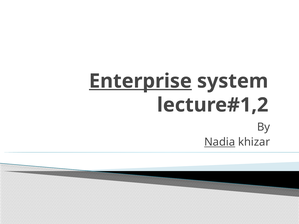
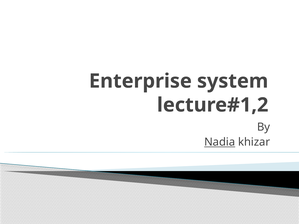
Enterprise underline: present -> none (140, 81)
